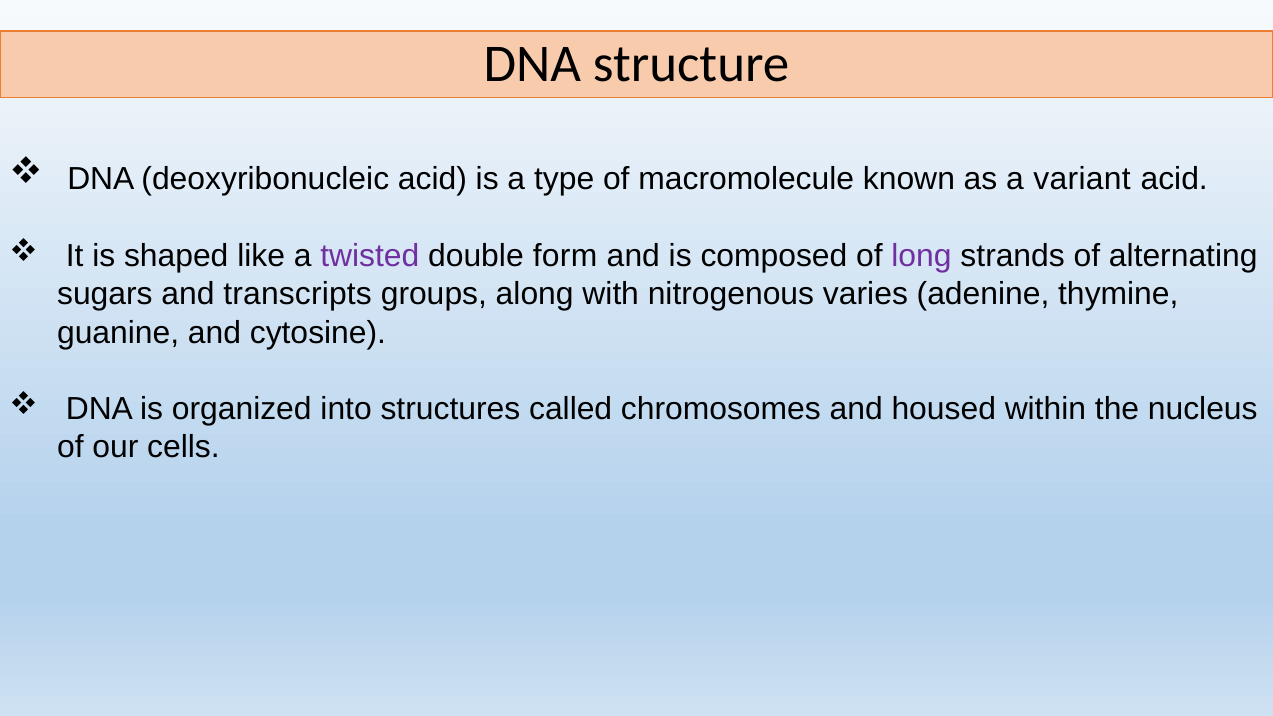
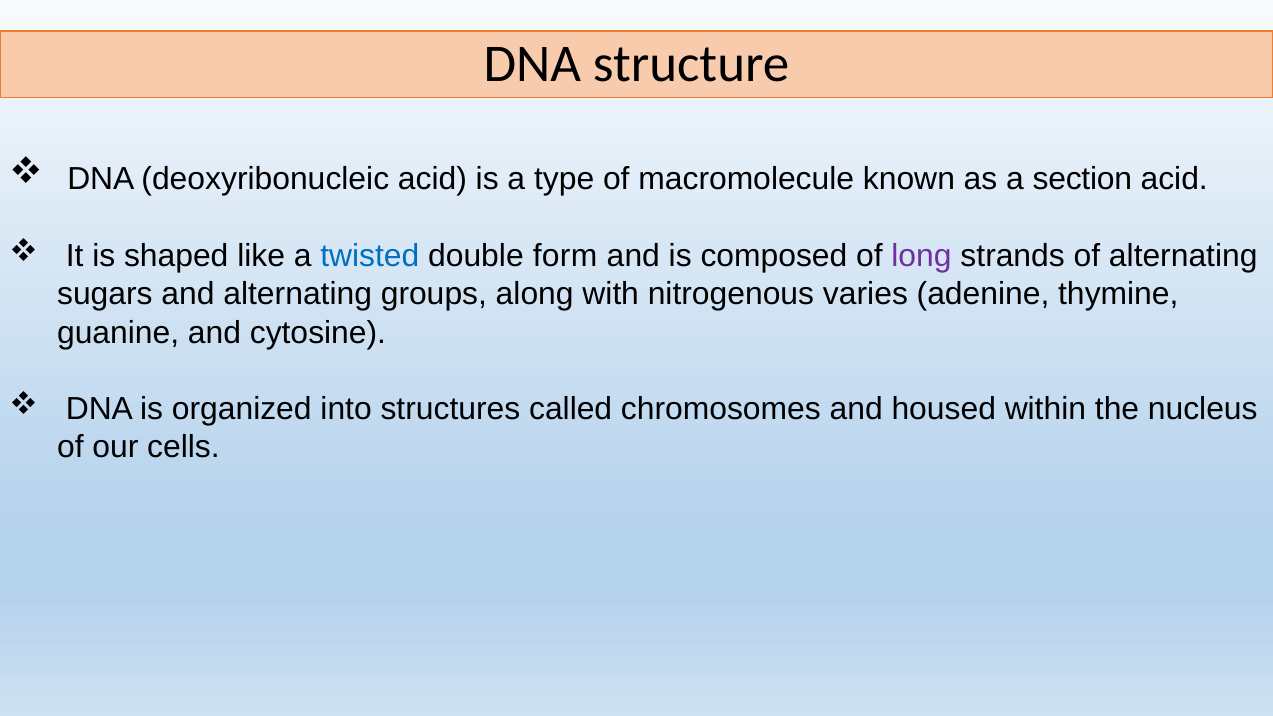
variant: variant -> section (1082, 179)
twisted colour: purple -> blue (370, 256)
and transcripts: transcripts -> alternating (298, 294)
